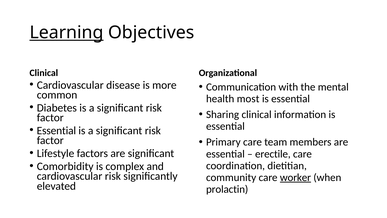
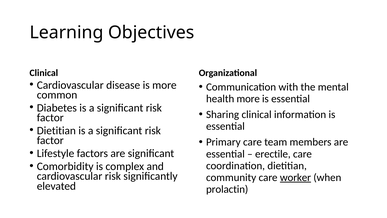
Learning underline: present -> none (67, 33)
health most: most -> more (248, 99)
Essential: Essential -> Dietitian (56, 131)
